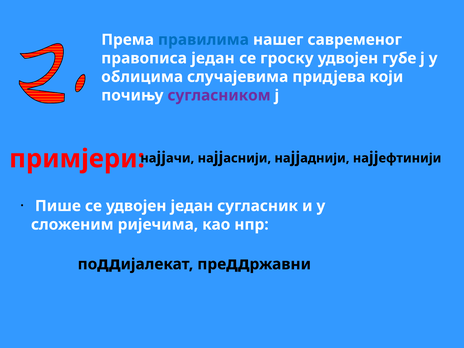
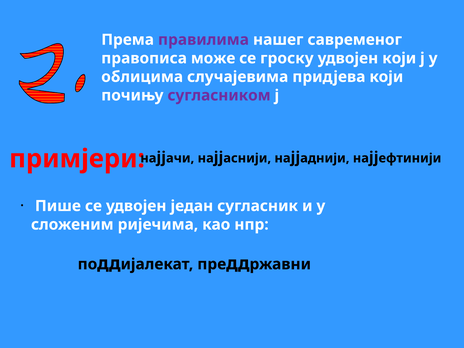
правилима colour: blue -> purple (203, 40)
правописа један: један -> може (213, 58)
удвојен губе: губе -> који (399, 58)
